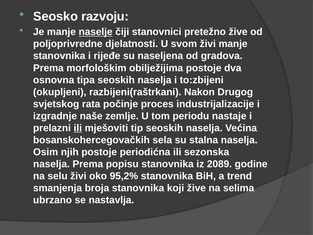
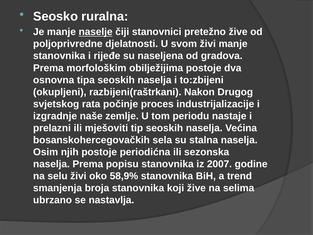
razvoju: razvoju -> ruralna (105, 16)
ili underline: present -> none (78, 128)
2089: 2089 -> 2007 (219, 164)
95,2%: 95,2% -> 58,9% (124, 176)
